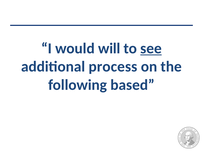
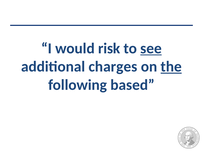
will: will -> risk (109, 48)
process: process -> charges (113, 67)
the underline: none -> present (171, 67)
